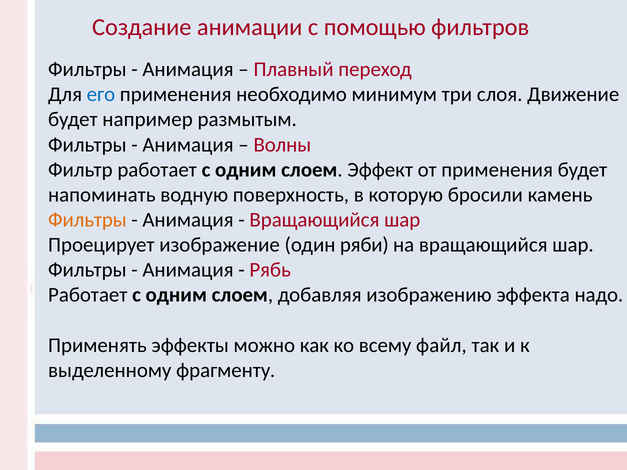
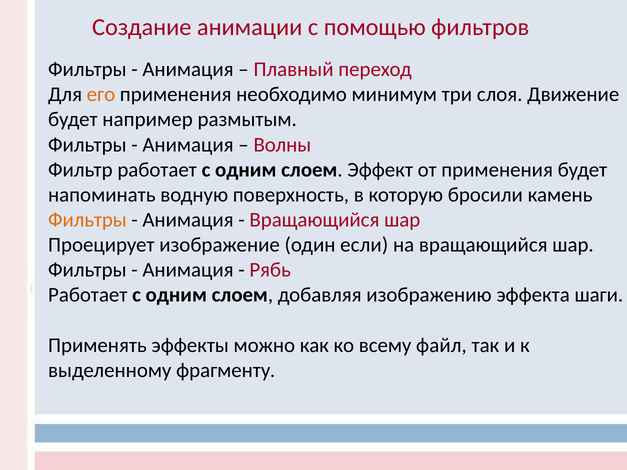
его colour: blue -> orange (101, 95)
ряби: ряби -> если (364, 245)
надо: надо -> шаги (599, 295)
